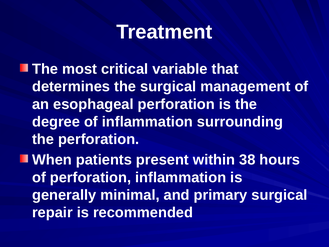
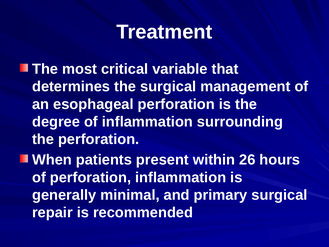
38: 38 -> 26 (247, 160)
